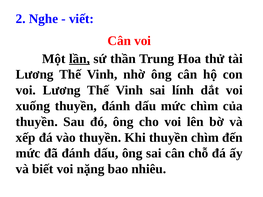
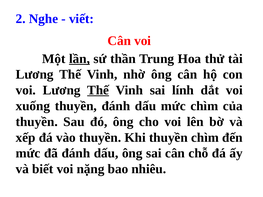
Thế underline: none -> present (98, 90)
